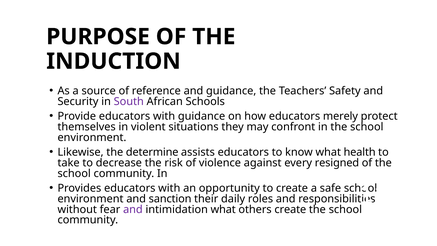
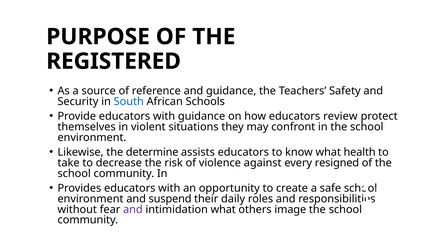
INDUCTION: INDUCTION -> REGISTERED (114, 61)
South colour: purple -> blue (129, 101)
merely: merely -> review (340, 116)
sanction: sanction -> suspend (170, 199)
others create: create -> image (290, 209)
